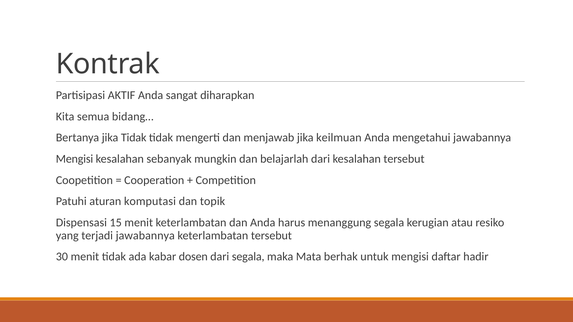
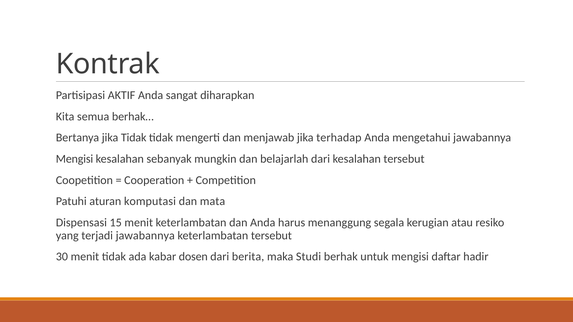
bidang…: bidang… -> berhak… (133, 117)
keilmuan: keilmuan -> terhadap (339, 138)
topik: topik -> mata (213, 202)
dari segala: segala -> berita (248, 257)
Mata: Mata -> Studi (309, 257)
